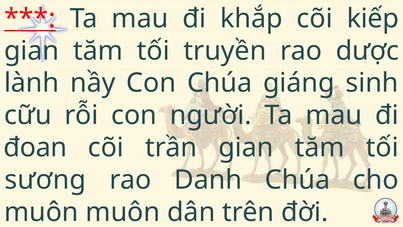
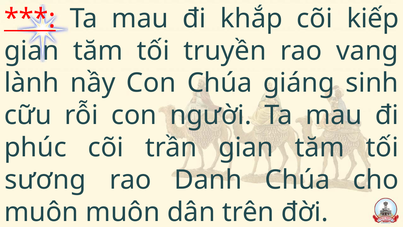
dược: dược -> vang (367, 51)
đoan: đoan -> phúc (35, 147)
